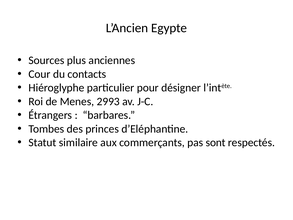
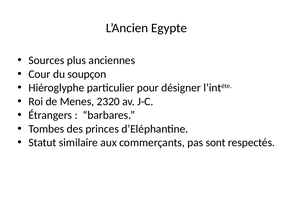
contacts: contacts -> soupçon (87, 74)
2993: 2993 -> 2320 (108, 101)
